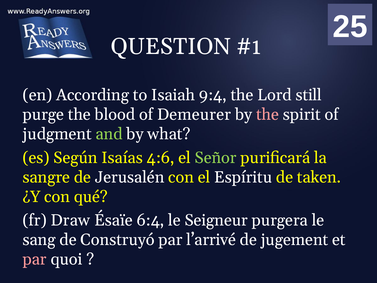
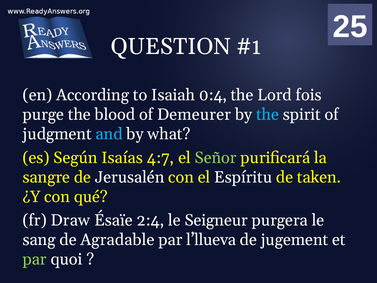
9:4: 9:4 -> 0:4 (213, 95)
still: still -> fois (309, 95)
the colour: pink -> light blue (267, 114)
and colour: light green -> light blue (109, 134)
4:6: 4:6 -> 4:7 (160, 158)
6:4: 6:4 -> 2:4 (150, 220)
Construyó: Construyó -> Agradable (117, 240)
l’arrivé: l’arrivé -> l’llueva (211, 240)
par colour: pink -> light green (35, 259)
